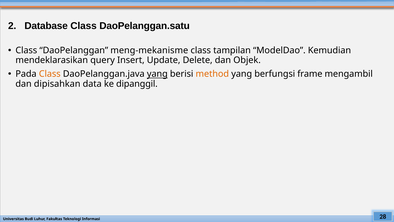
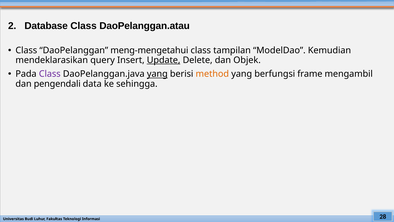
DaoPelanggan.satu: DaoPelanggan.satu -> DaoPelanggan.atau (145, 26)
meng-mekanisme: meng-mekanisme -> meng-mengetahui (149, 50)
Update underline: none -> present (164, 60)
Class colour: orange -> purple (50, 74)
dipisahkan: dipisahkan -> pengendali (57, 84)
dipanggil: dipanggil -> sehingga (137, 84)
